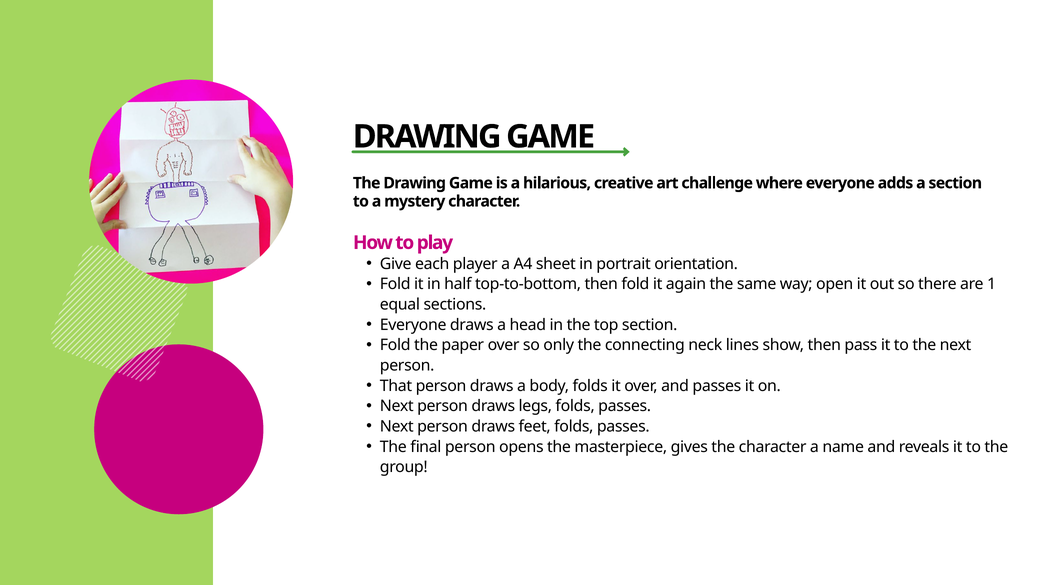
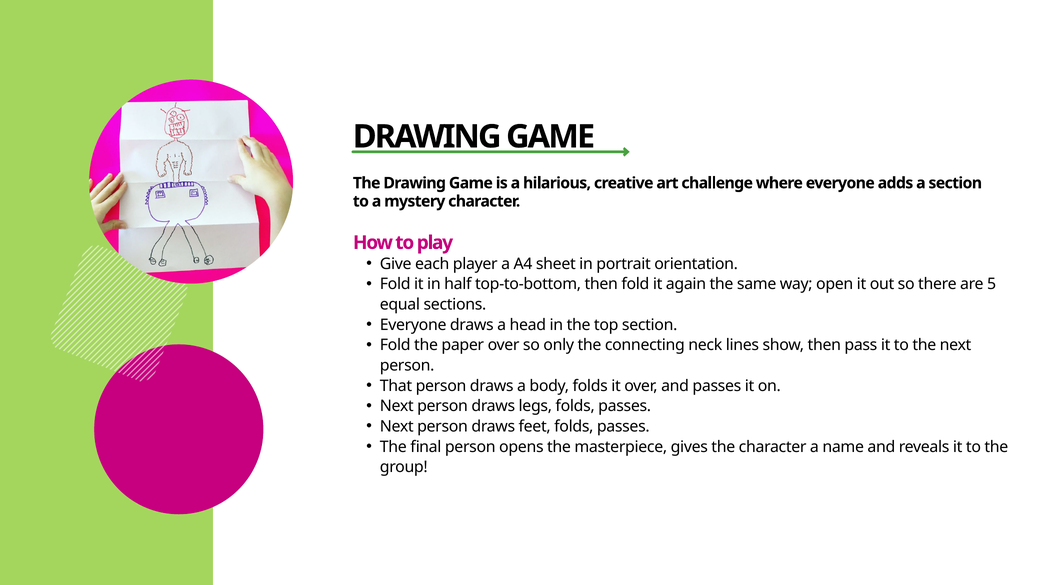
1: 1 -> 5 (992, 284)
